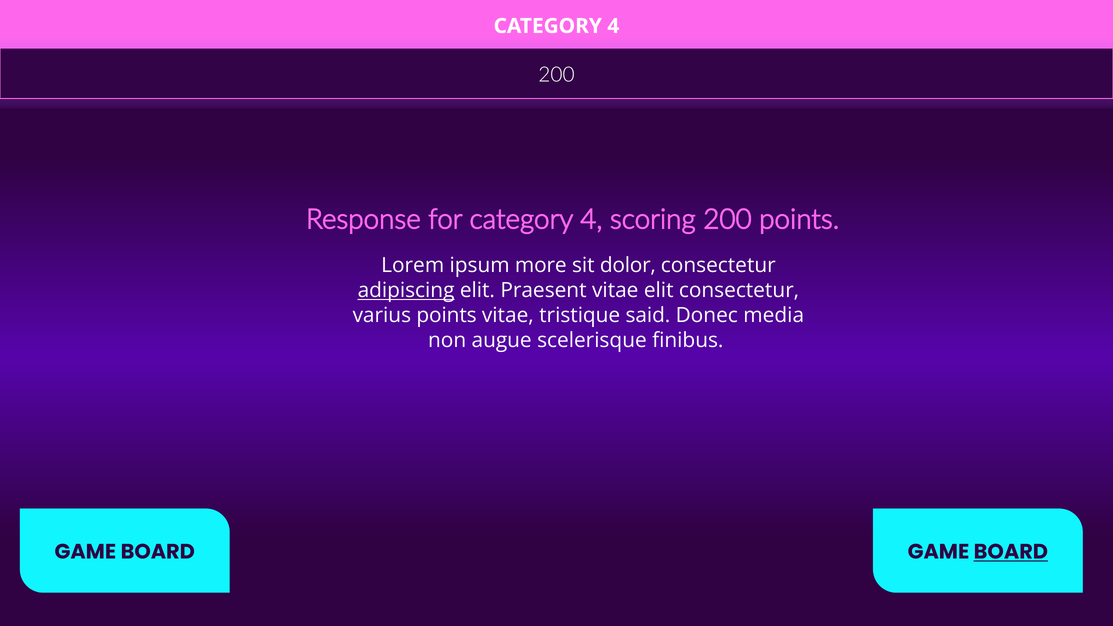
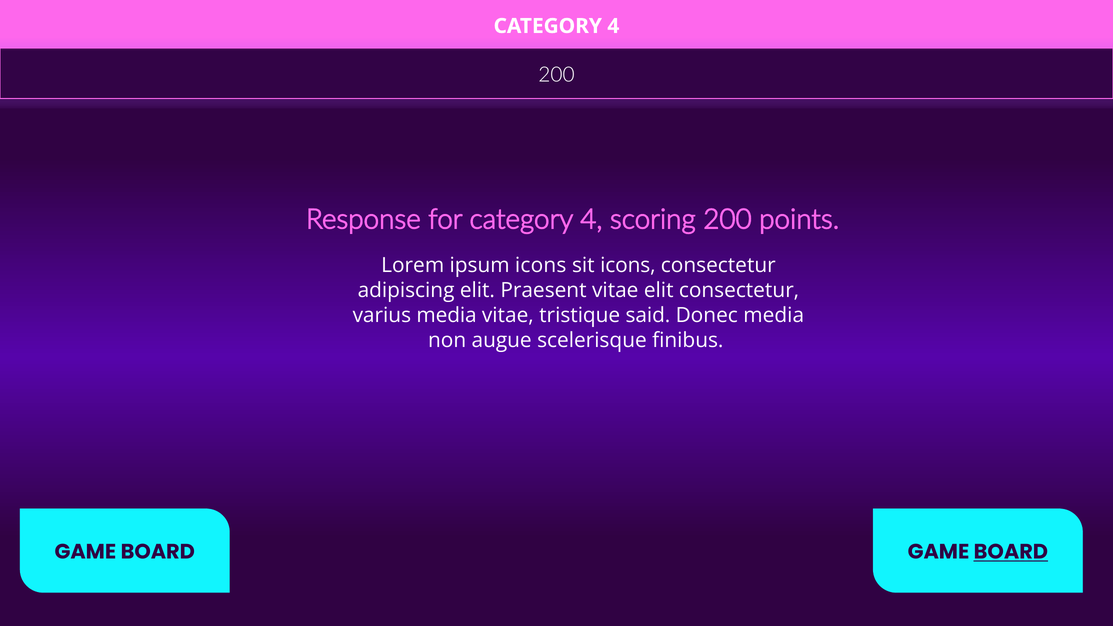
ipsum more: more -> icons (541, 265)
sit dolor: dolor -> icons (628, 265)
adipiscing underline: present -> none (406, 290)
varius points: points -> media (447, 316)
